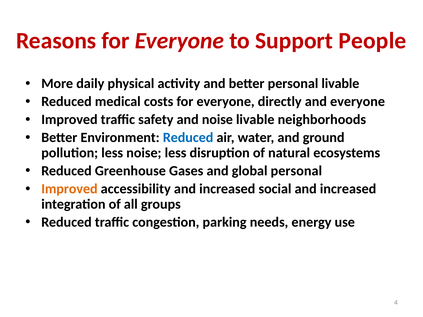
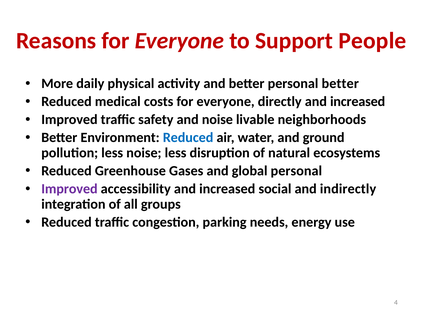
personal livable: livable -> better (340, 84)
directly and everyone: everyone -> increased (358, 102)
Improved colour: orange -> purple (69, 189)
social and increased: increased -> indirectly (348, 189)
